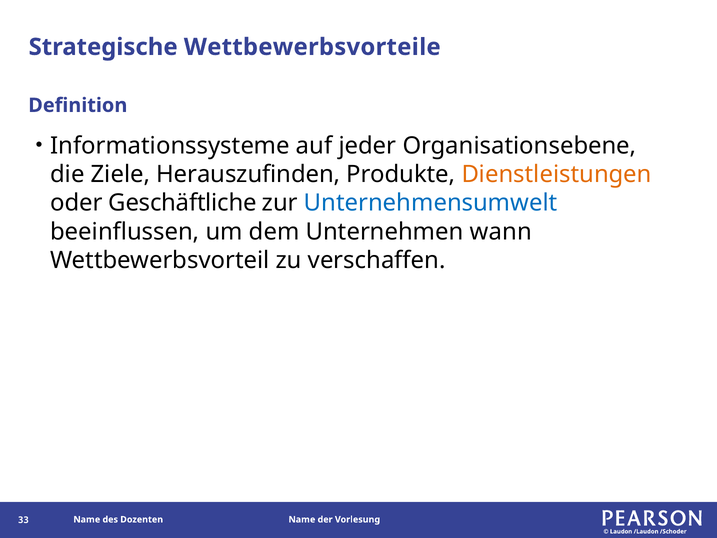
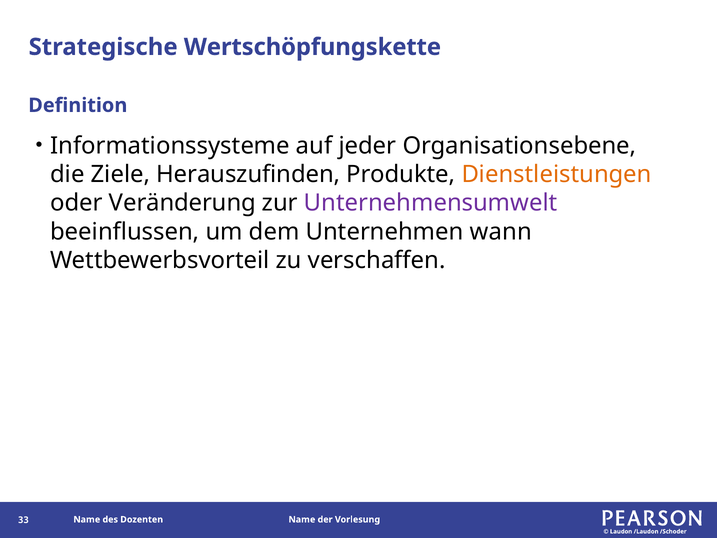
Wettbewerbsvorteile: Wettbewerbsvorteile -> Wertschöpfungskette (312, 47)
Geschäftliche: Geschäftliche -> Veränderung (182, 203)
Unternehmensumwelt colour: blue -> purple (431, 203)
